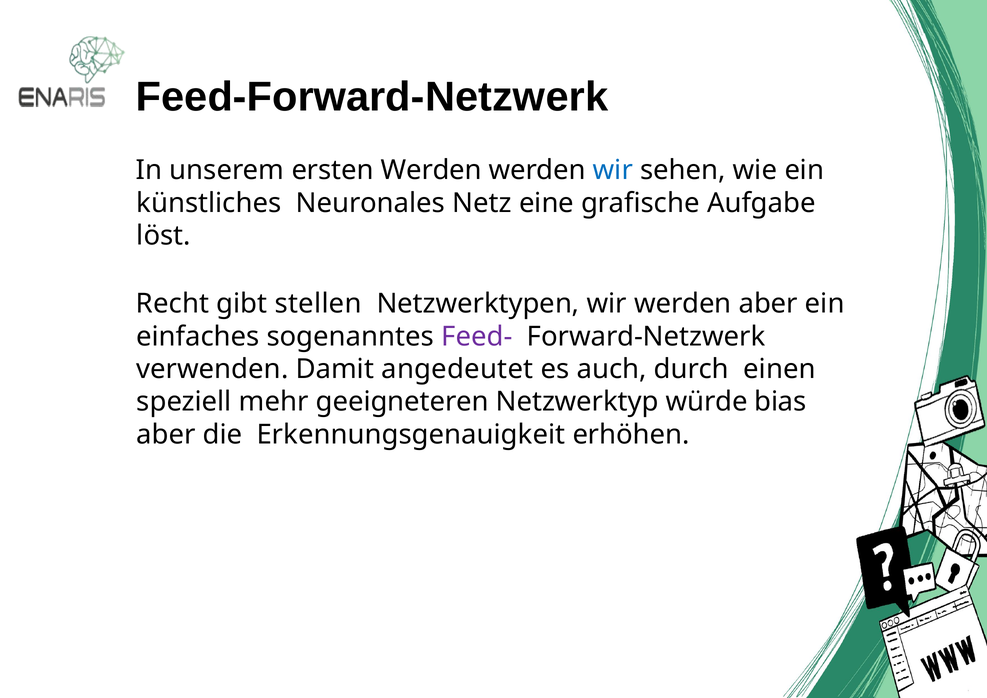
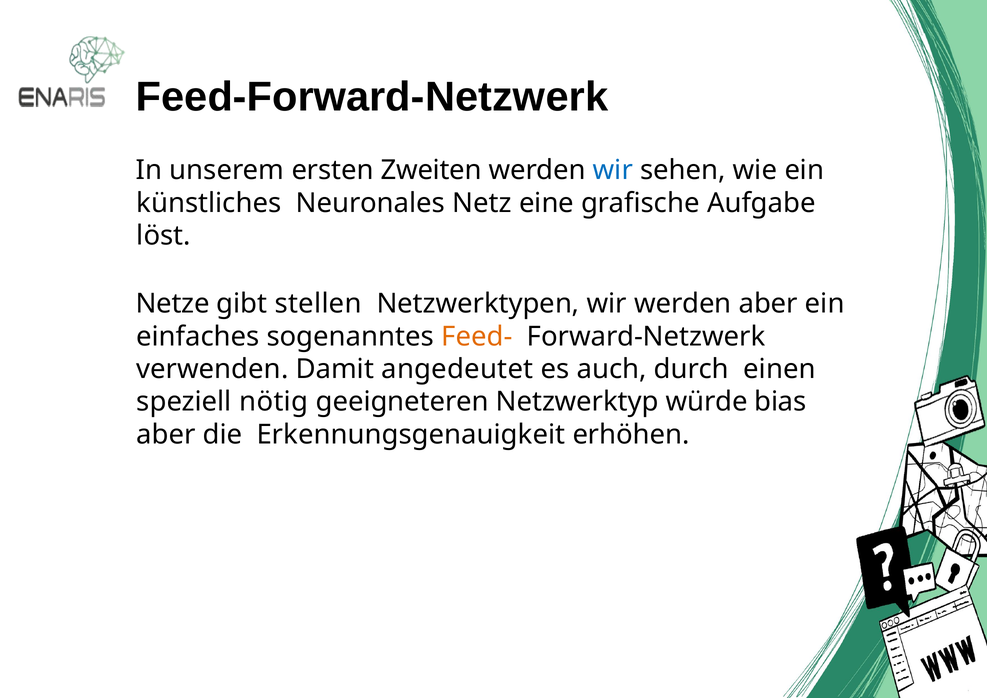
ersten Werden: Werden -> Zweiten (431, 170)
Recht: Recht -> Netze (173, 304)
Feed- colour: purple -> orange (477, 336)
mehr: mehr -> nötig (274, 402)
